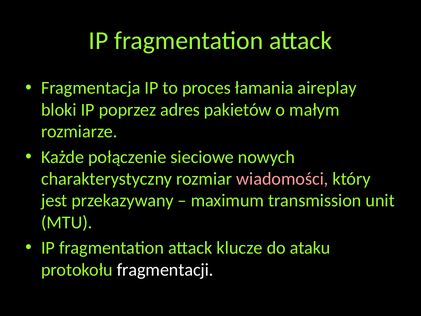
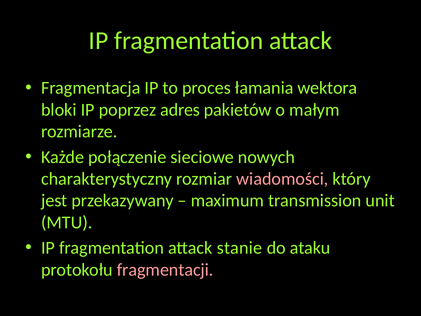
aireplay: aireplay -> wektora (327, 88)
klucze: klucze -> stanie (239, 248)
fragmentacji colour: white -> pink (165, 270)
